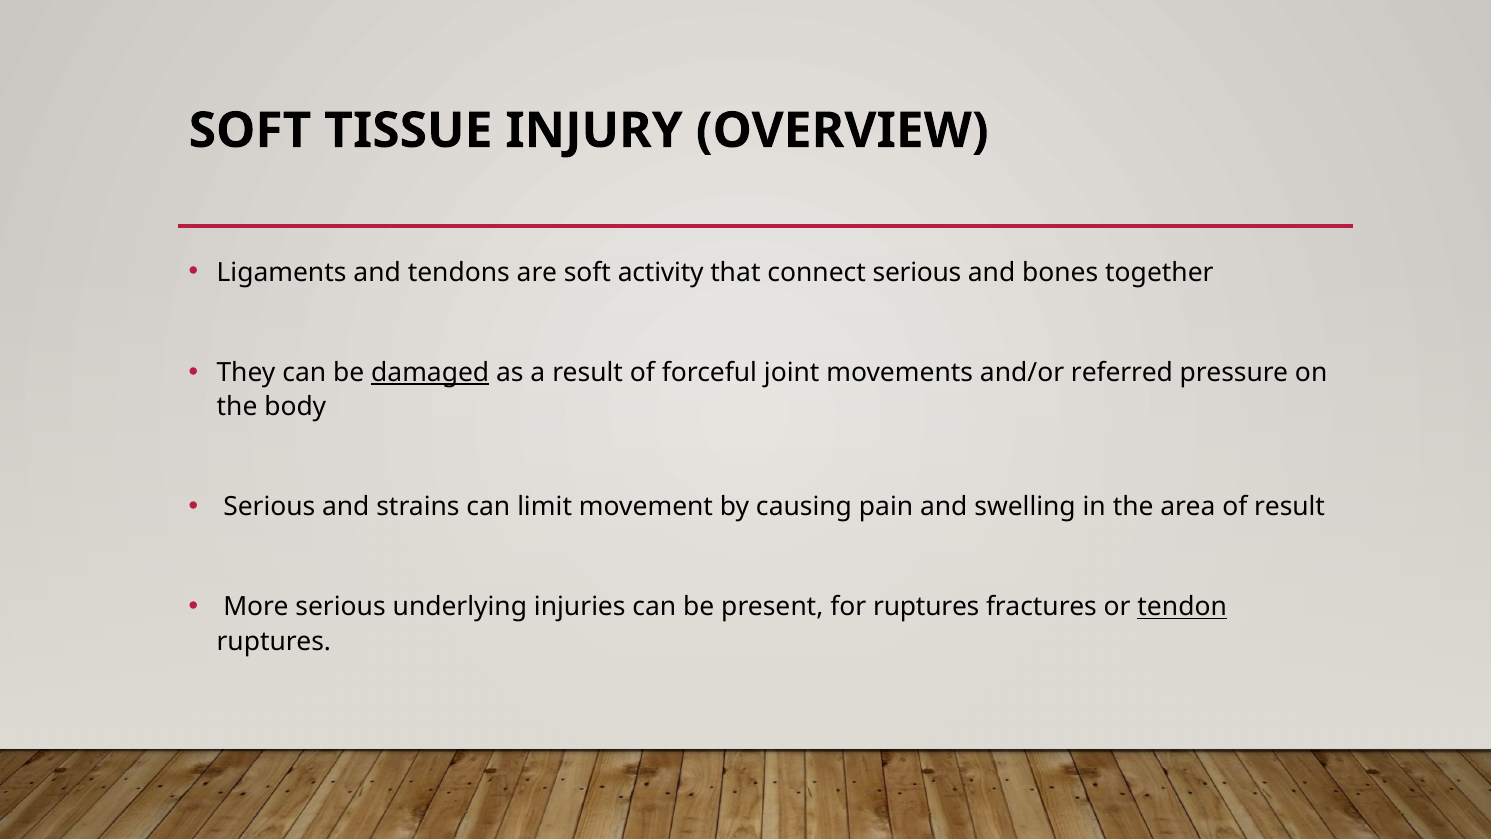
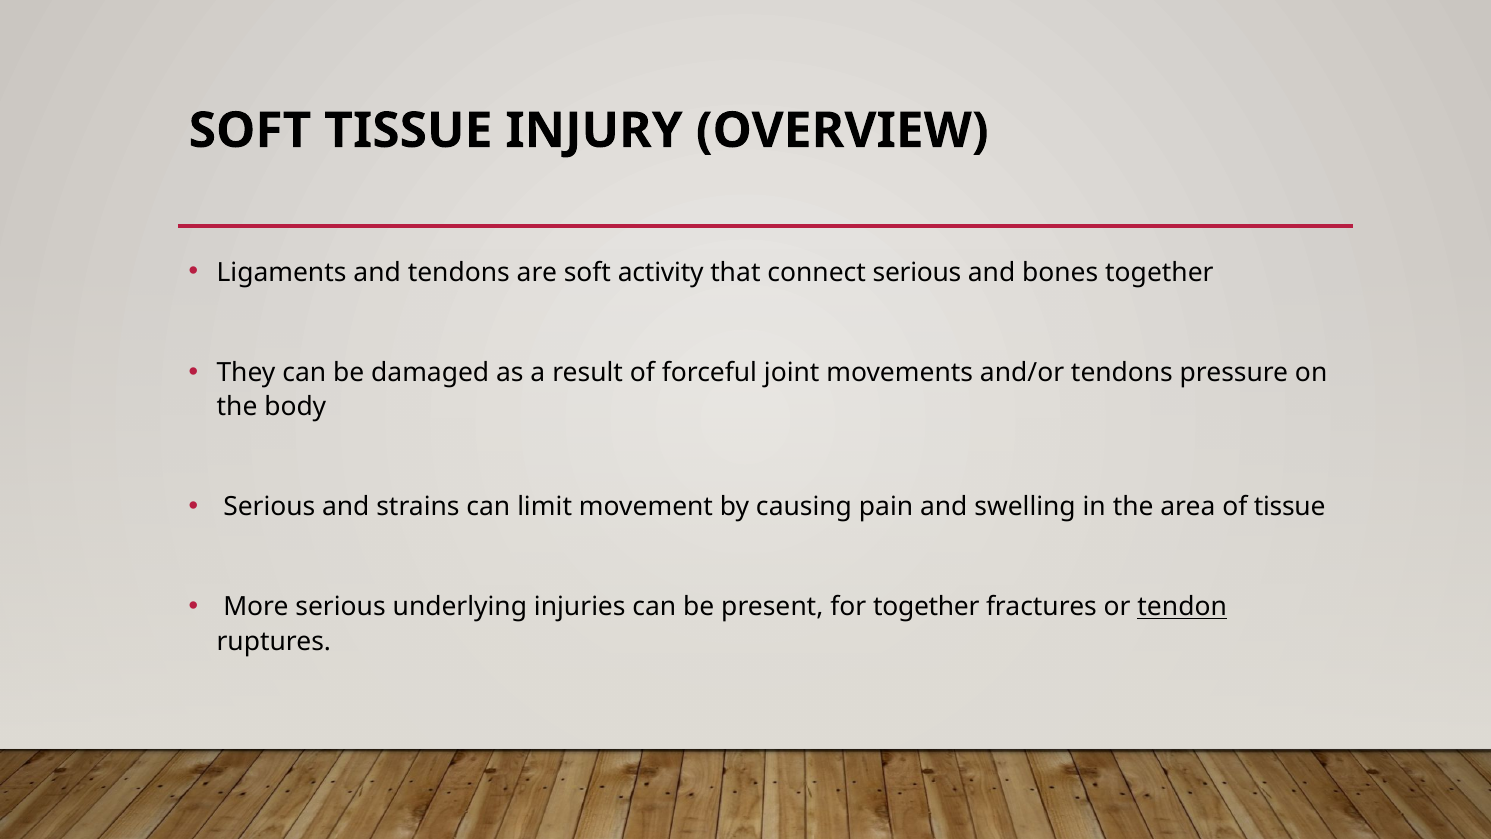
damaged underline: present -> none (430, 372)
and/or referred: referred -> tendons (1122, 372)
of result: result -> tissue (1290, 507)
for ruptures: ruptures -> together (926, 607)
